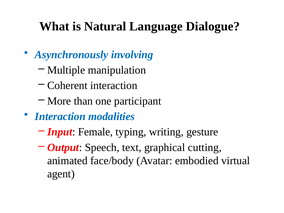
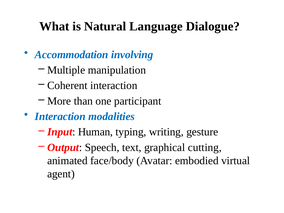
Asynchronously: Asynchronously -> Accommodation (72, 55)
Female: Female -> Human (95, 132)
